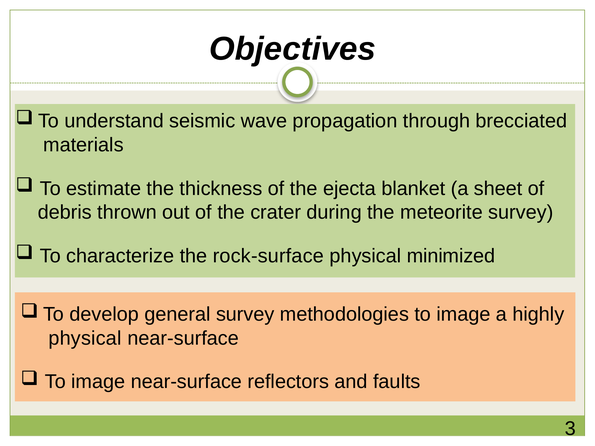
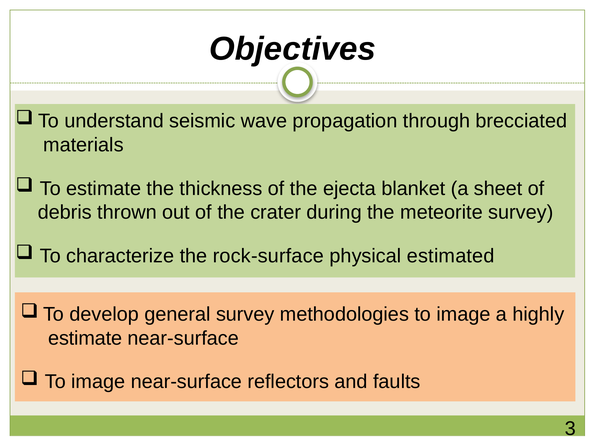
minimized: minimized -> estimated (451, 256)
physical: physical -> estimate (85, 338)
